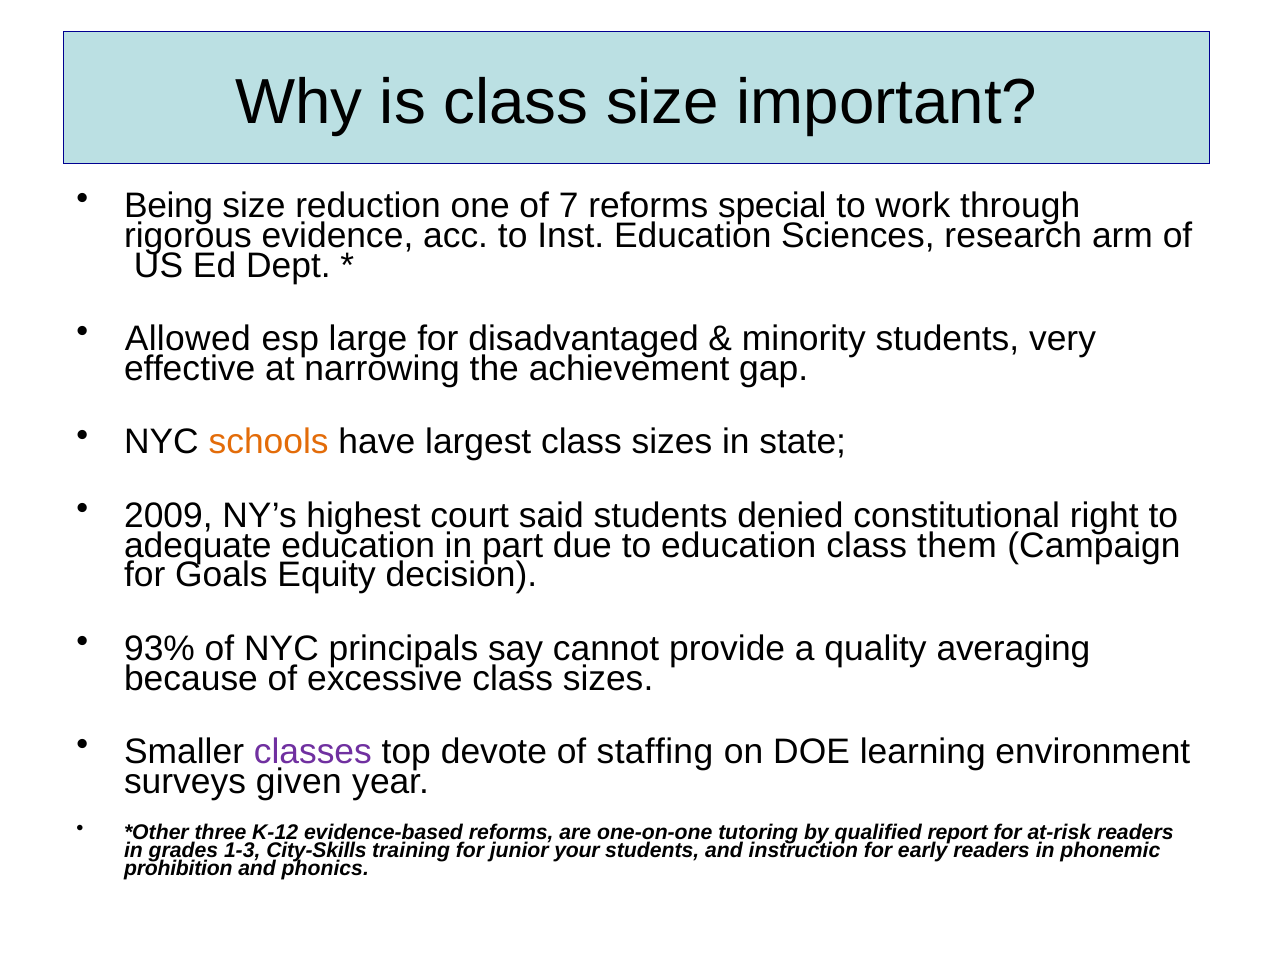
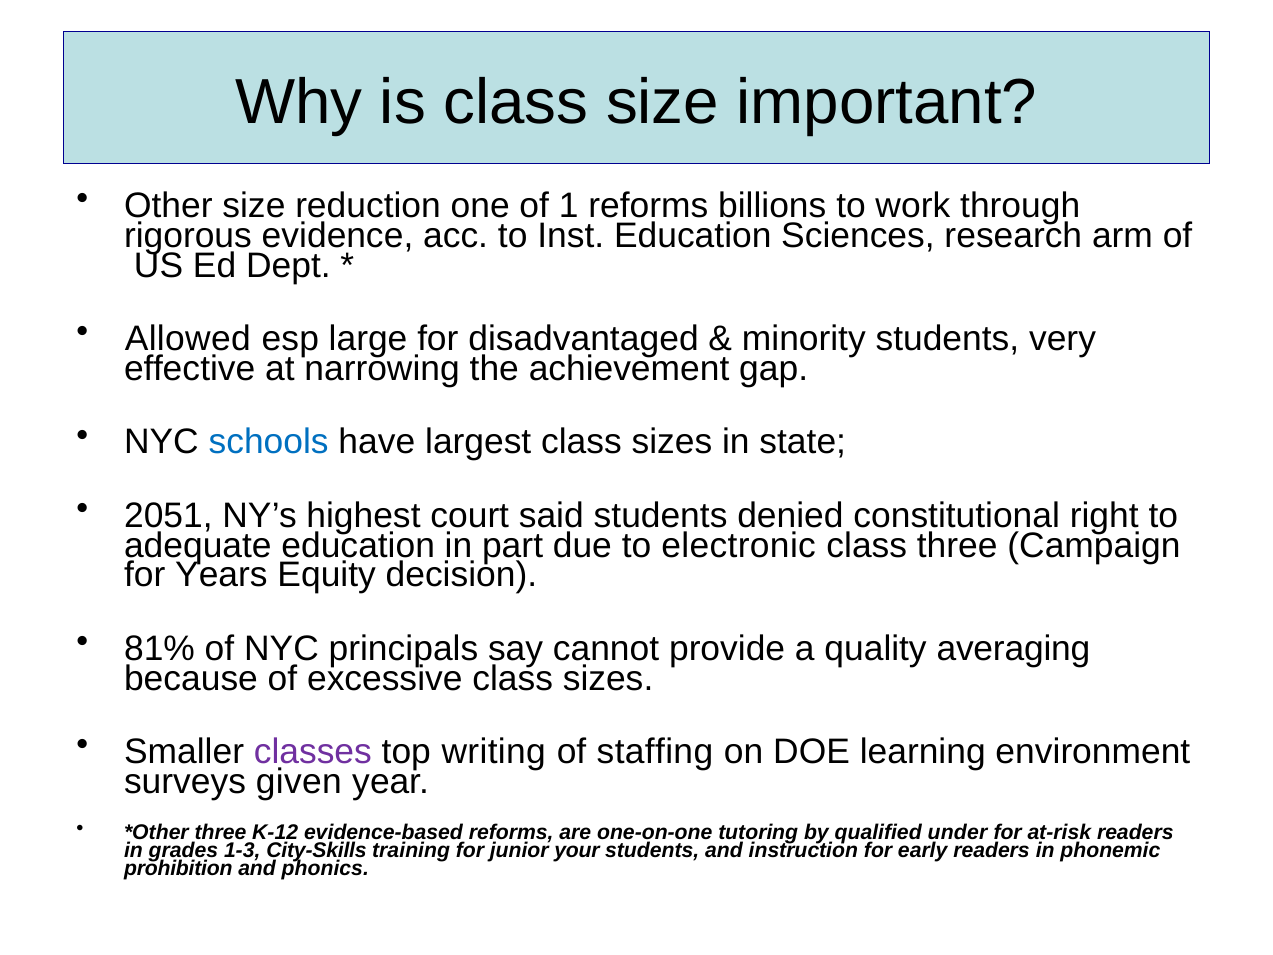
Being: Being -> Other (168, 206)
7: 7 -> 1 (569, 206)
special: special -> billions (772, 206)
schools colour: orange -> blue (269, 442)
2009: 2009 -> 2051 (168, 516)
to education: education -> electronic (739, 545)
class them: them -> three (957, 545)
Goals: Goals -> Years (221, 575)
93%: 93% -> 81% (159, 649)
devote: devote -> writing (494, 752)
report: report -> under (957, 833)
